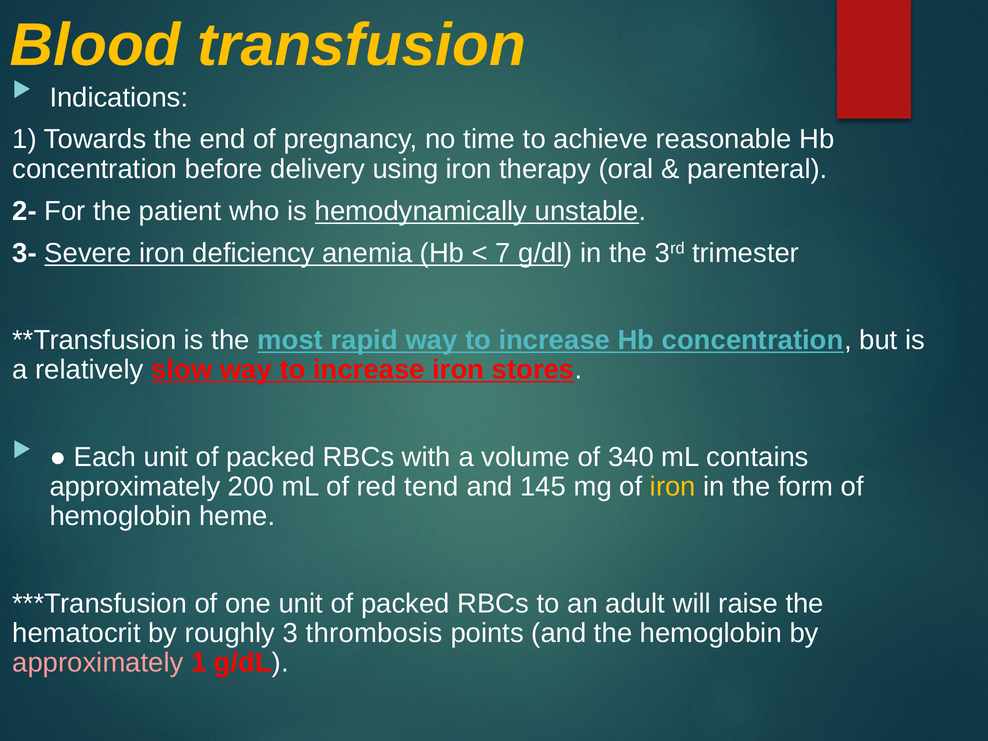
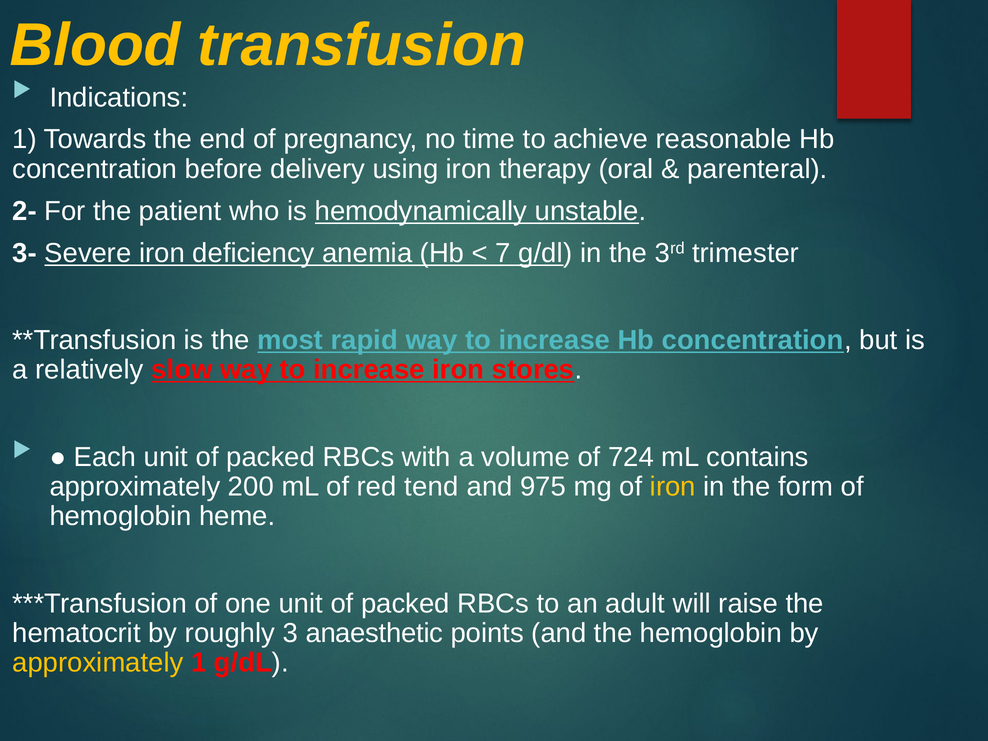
340: 340 -> 724 (631, 457)
145: 145 -> 975 (543, 487)
thrombosis: thrombosis -> anaesthetic (374, 633)
approximately colour: pink -> yellow (98, 663)
